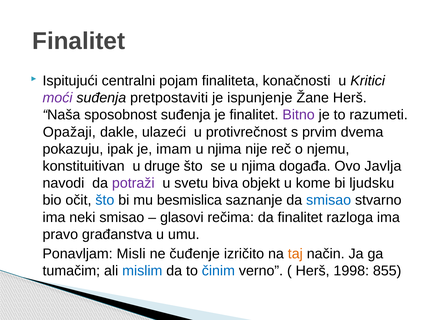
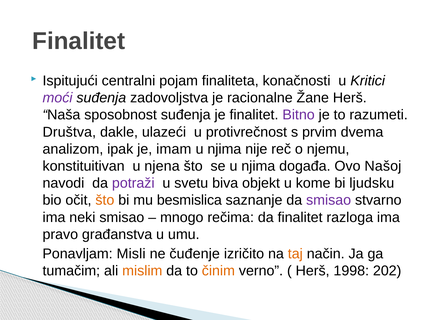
pretpostaviti: pretpostaviti -> zadovoljstva (169, 98)
ispunjenje: ispunjenje -> racionalne (260, 98)
Opažaji: Opažaji -> Društva (69, 132)
pokazuju: pokazuju -> analizom (73, 149)
druge: druge -> njena (162, 166)
Javlja: Javlja -> Našoj (383, 166)
što colour: blue -> orange (105, 200)
smisao colour: blue -> purple (329, 200)
glasovi: glasovi -> mnogo (182, 217)
mislim colour: blue -> orange (142, 270)
činim colour: blue -> orange (218, 270)
855: 855 -> 202 (387, 270)
